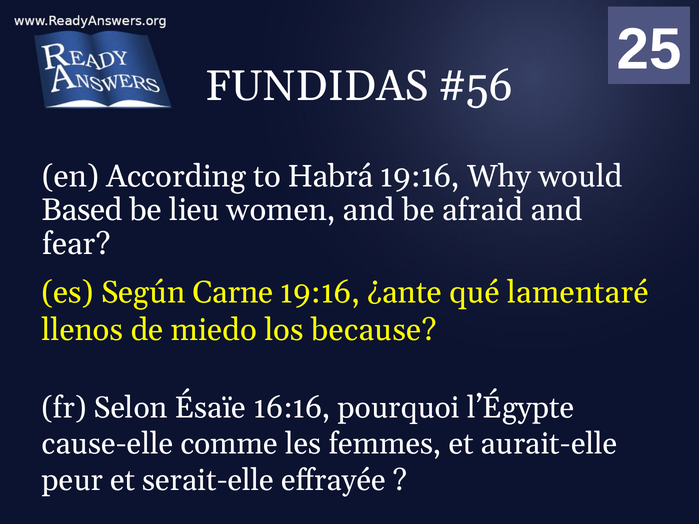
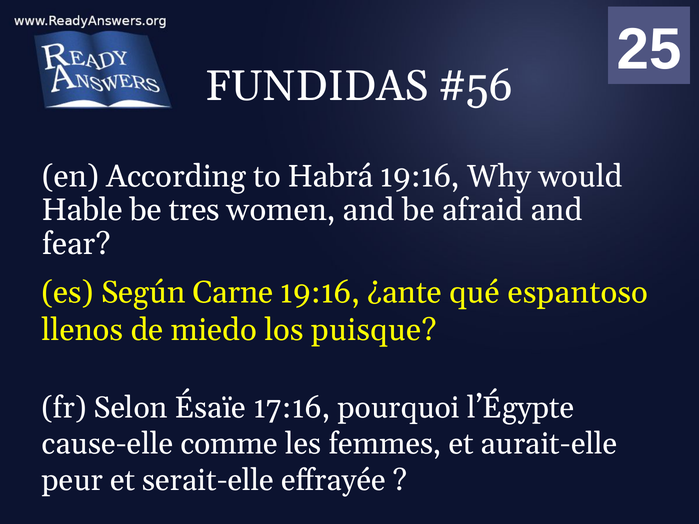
Based: Based -> Hable (82, 210)
lieu: lieu -> tres (194, 210)
lamentaré: lamentaré -> espantoso (578, 293)
because: because -> puisque (374, 330)
16:16: 16:16 -> 17:16 (292, 408)
